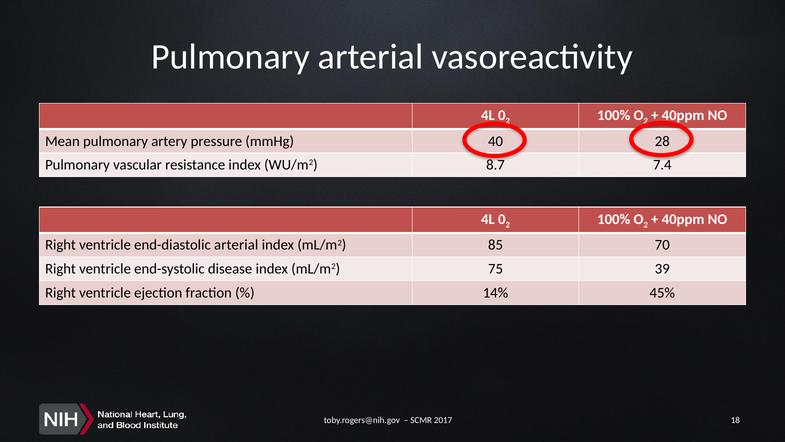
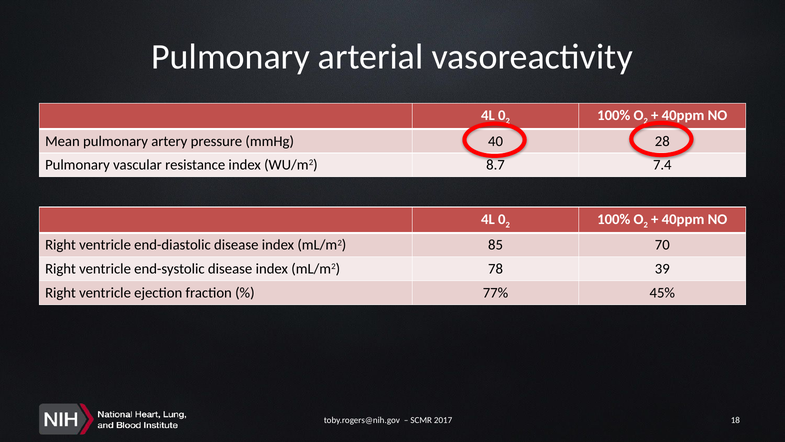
end-diastolic arterial: arterial -> disease (236, 245)
75: 75 -> 78 (496, 269)
14%: 14% -> 77% (495, 293)
